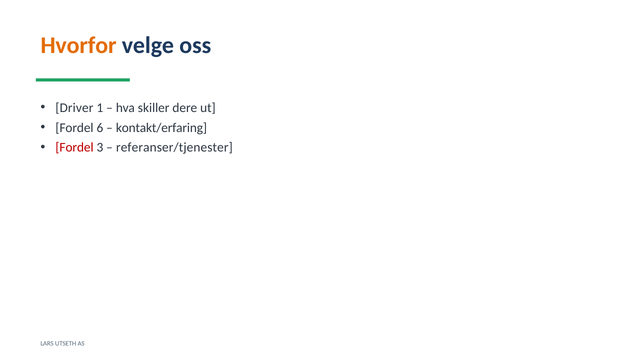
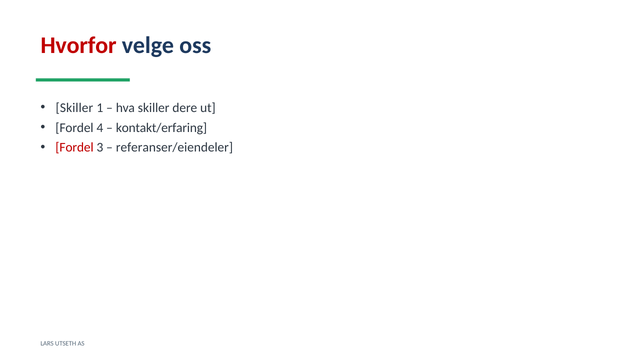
Hvorfor colour: orange -> red (79, 45)
Driver: Driver -> Skiller (74, 108)
6: 6 -> 4 (100, 128)
referanser/tjenester: referanser/tjenester -> referanser/eiendeler (174, 148)
